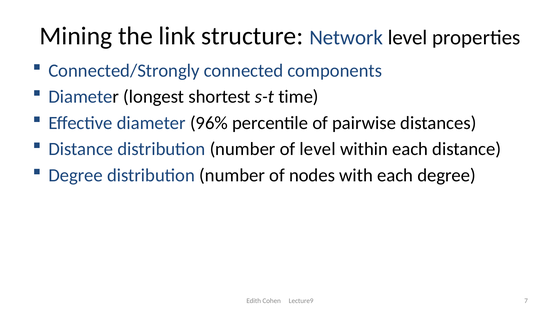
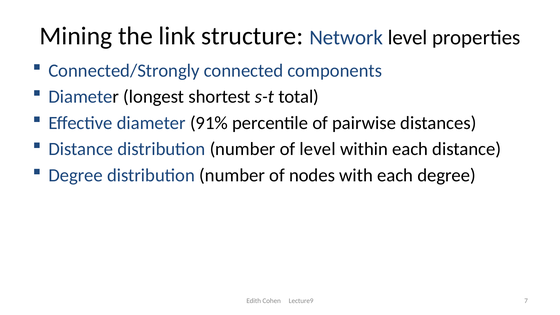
time: time -> total (299, 97)
96%: 96% -> 91% (209, 123)
